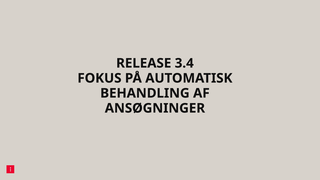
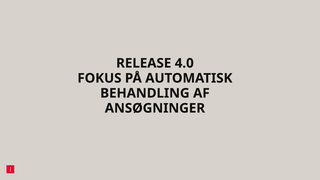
3.4: 3.4 -> 4.0 (184, 63)
